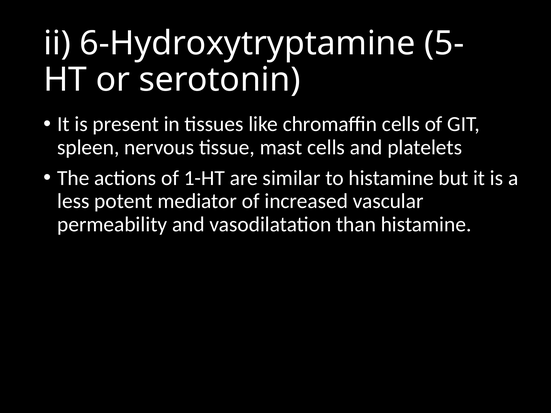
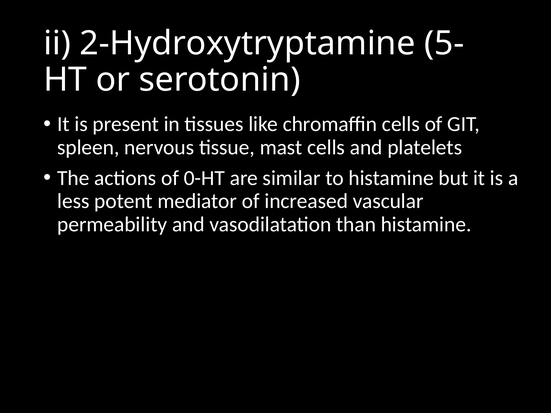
6-Hydroxytryptamine: 6-Hydroxytryptamine -> 2-Hydroxytryptamine (247, 44)
1-HT: 1-HT -> 0-HT (204, 178)
